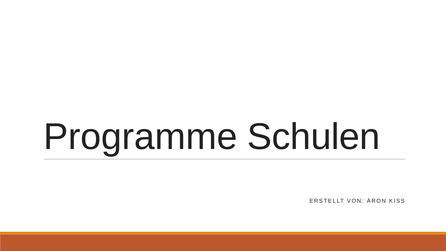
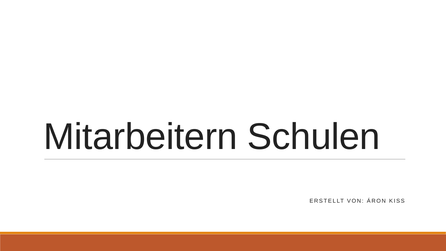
Programme: Programme -> Mitarbeitern (141, 137)
